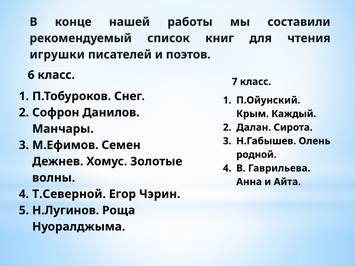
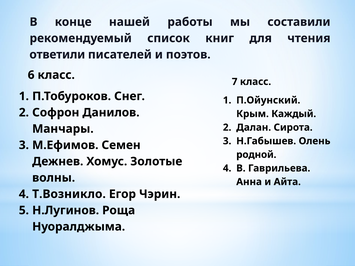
игрушки: игрушки -> ответили (57, 55)
Т.Северной: Т.Северной -> Т.Возникло (69, 194)
